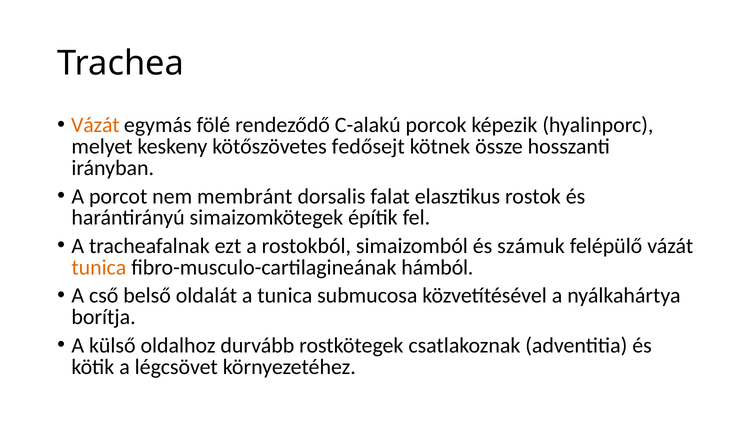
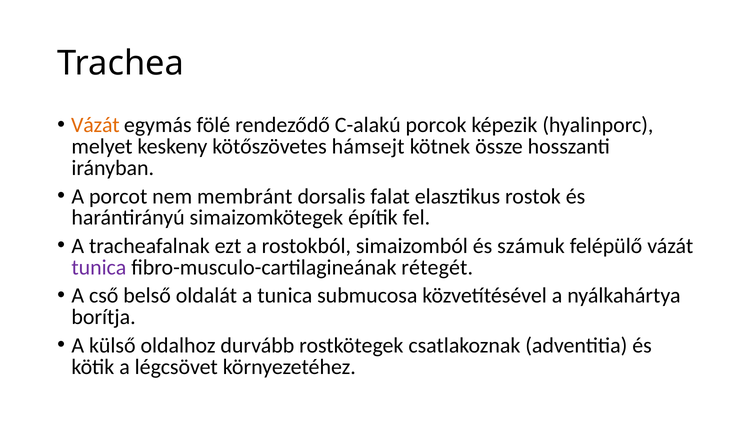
fedősejt: fedősejt -> hámsejt (368, 147)
tunica colour: orange -> purple (99, 267)
hámból: hámból -> rétegét (437, 267)
